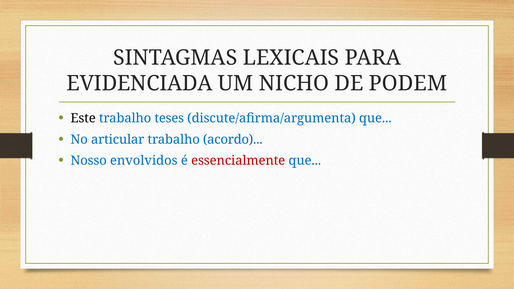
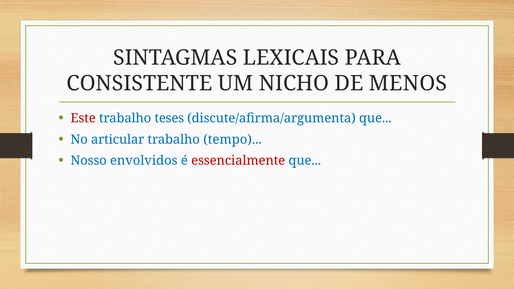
EVIDENCIADA: EVIDENCIADA -> CONSISTENTE (139, 83)
PODEM: PODEM -> MENOS (408, 83)
Este colour: black -> red (83, 118)
acordo: acordo -> tempo (233, 140)
